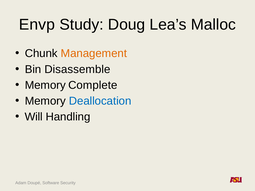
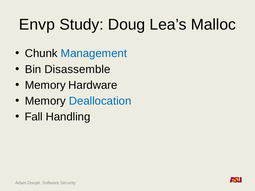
Management colour: orange -> blue (94, 53)
Complete: Complete -> Hardware (93, 85)
Will: Will -> Fall (34, 117)
